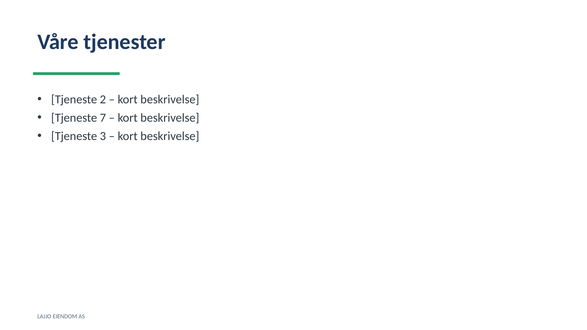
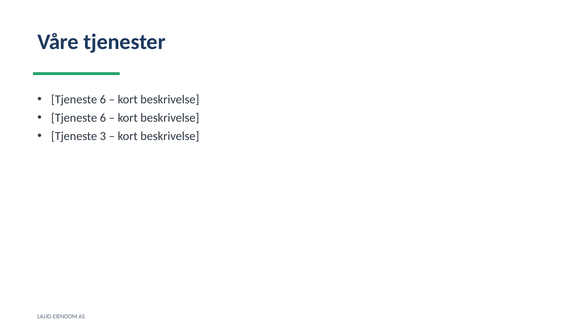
2: 2 -> 6 (103, 99)
7: 7 -> 6 (103, 118)
